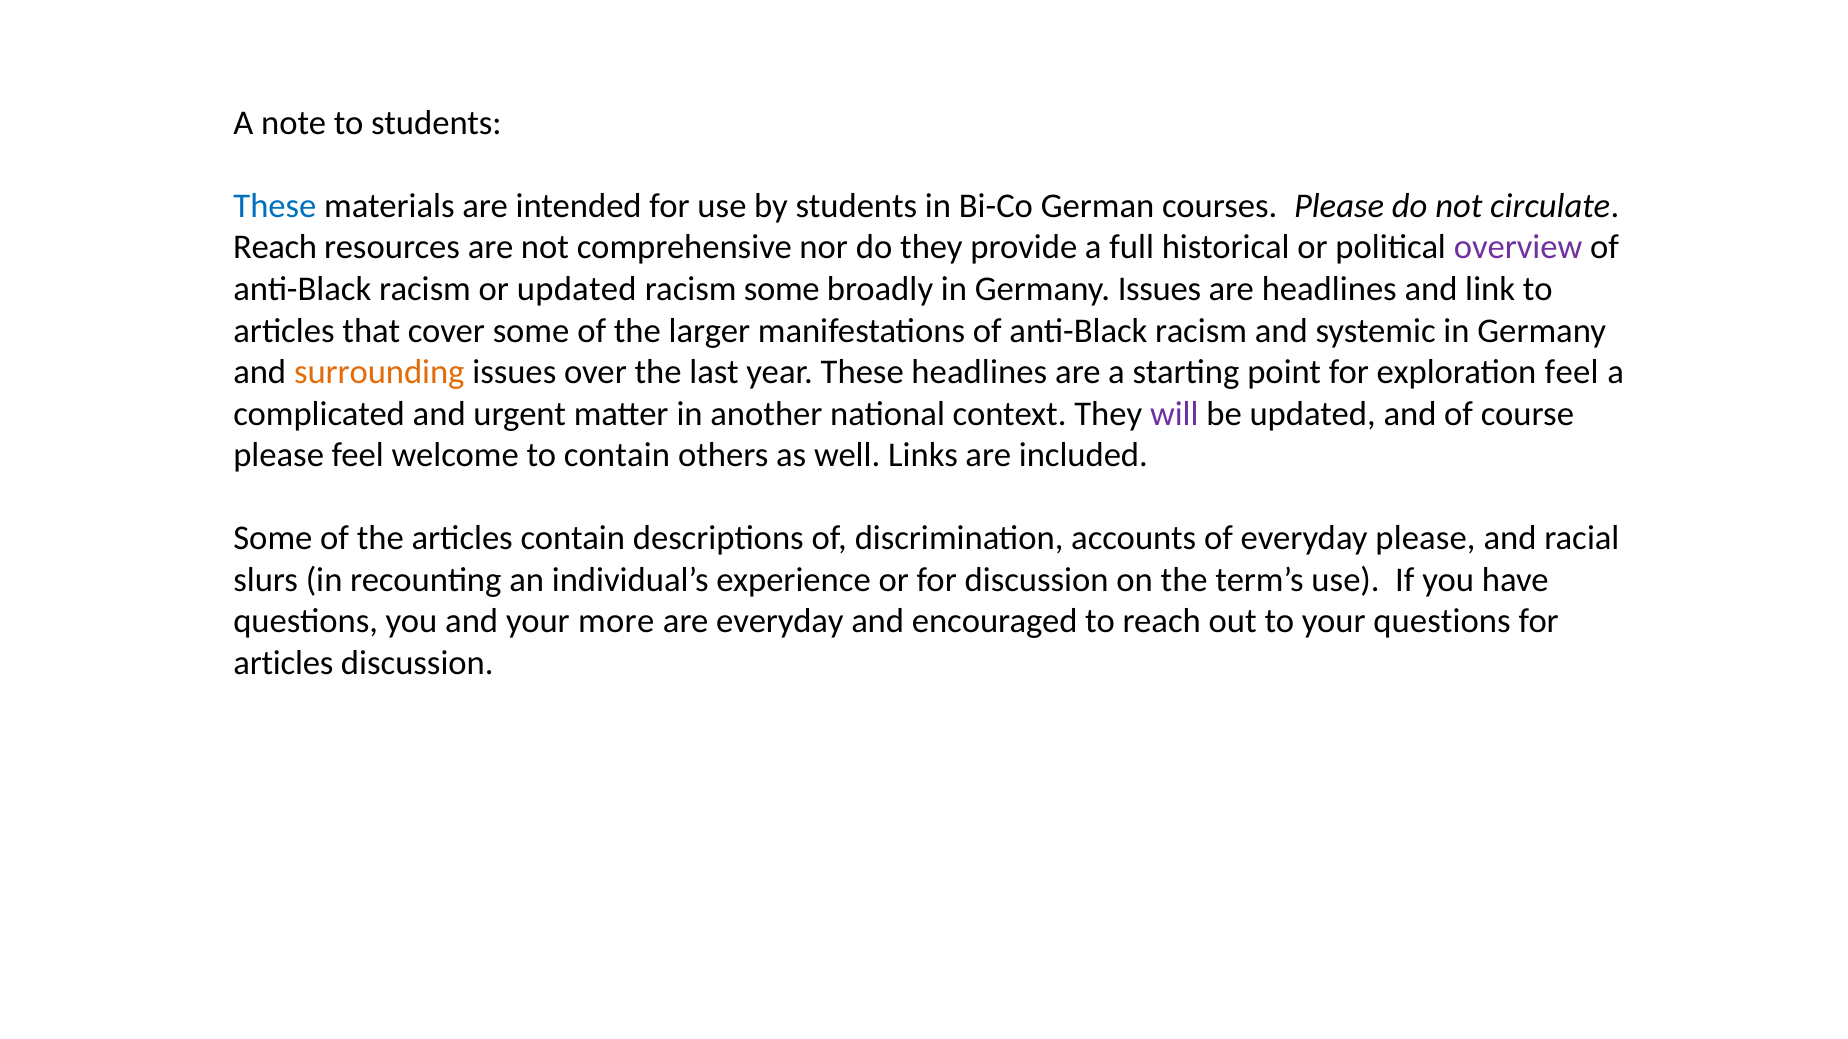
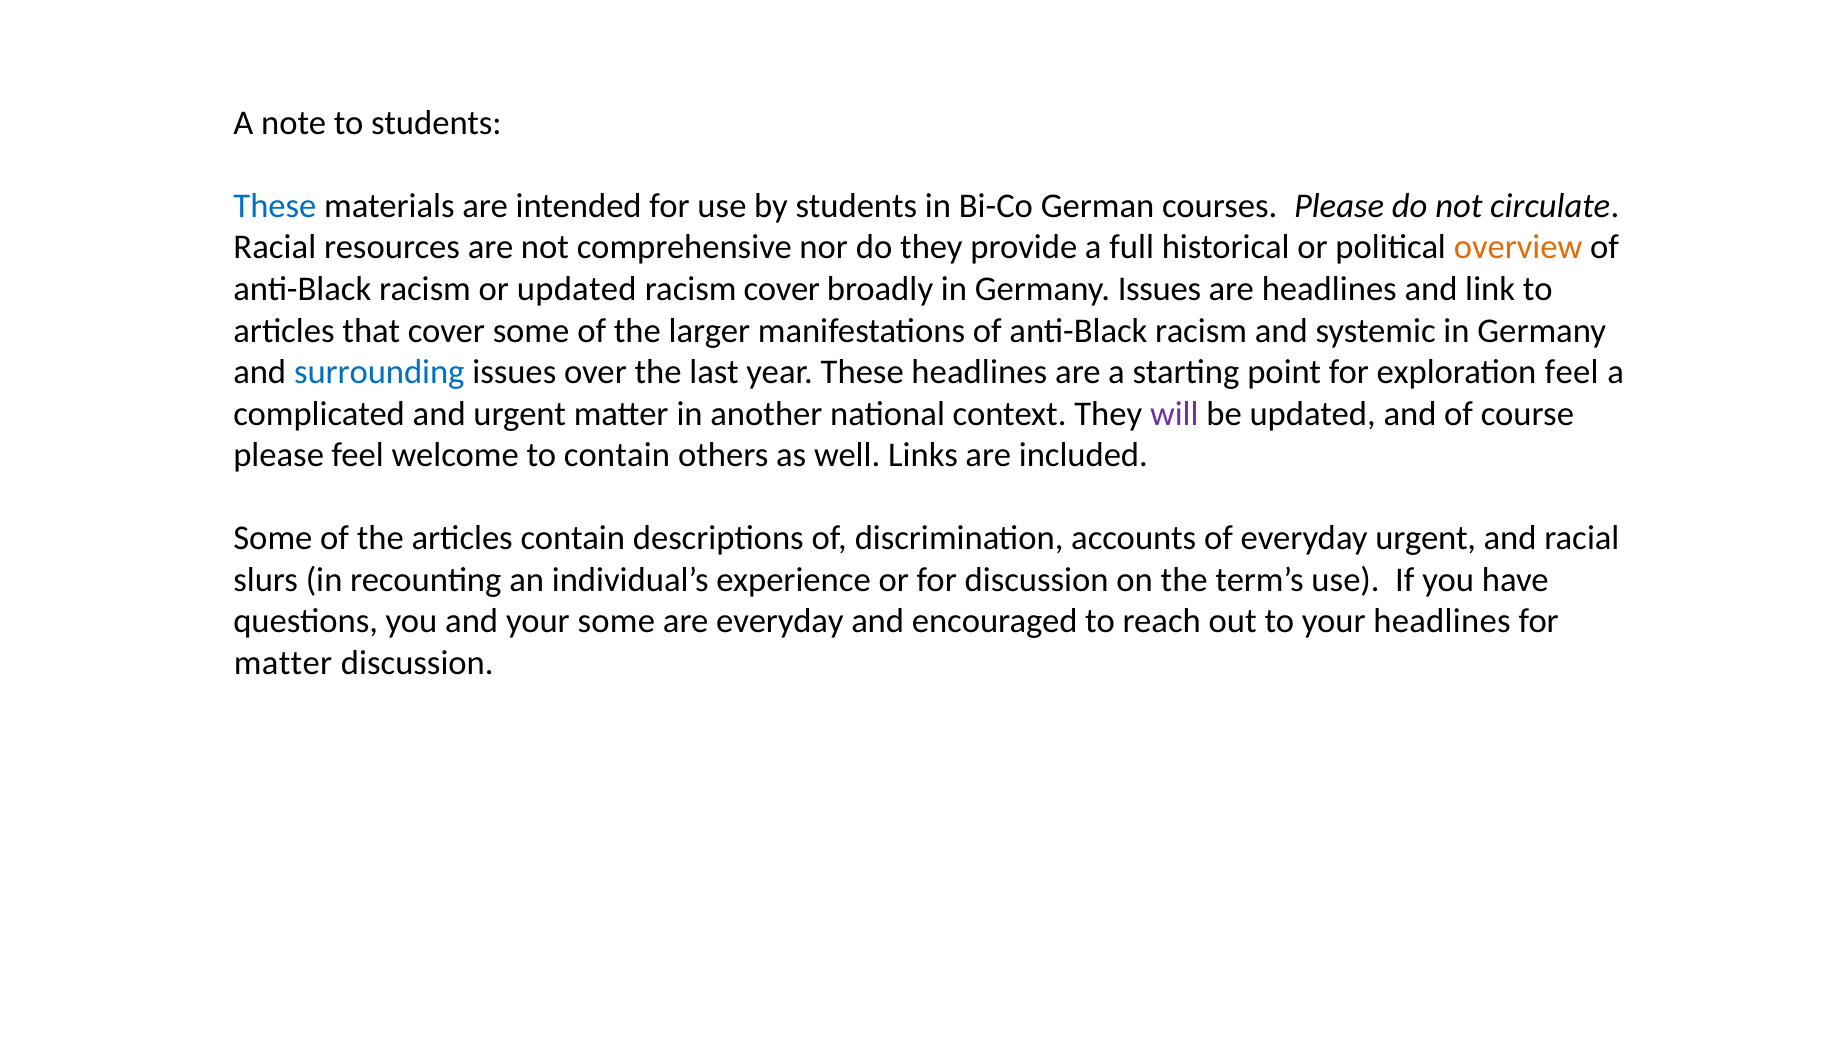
Reach: Reach -> Racial (275, 248)
overview colour: purple -> orange (1518, 248)
racism some: some -> cover (782, 289)
surrounding colour: orange -> blue (379, 372)
everyday please: please -> urgent (1426, 539)
your more: more -> some (616, 622)
your questions: questions -> headlines (1442, 622)
articles: articles -> matter (283, 663)
